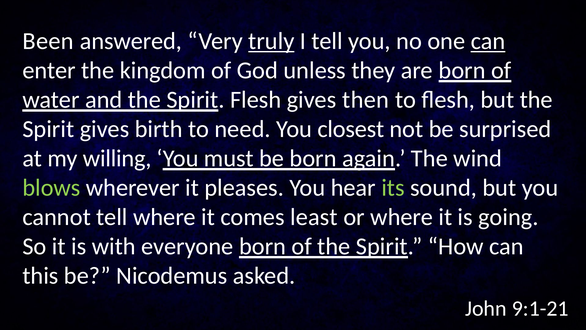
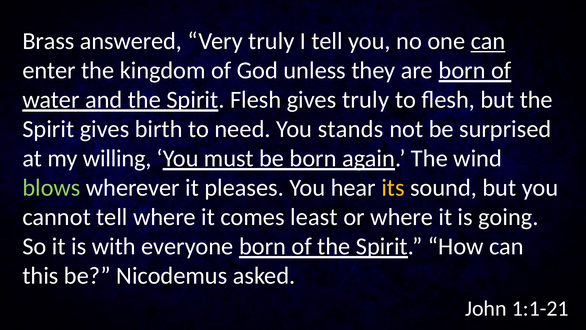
Been: Been -> Brass (48, 41)
truly underline: present -> none (271, 41)
gives then: then -> truly (366, 100)
closest: closest -> stands (351, 129)
its colour: light green -> yellow (393, 188)
9:1-21: 9:1-21 -> 1:1-21 (540, 308)
